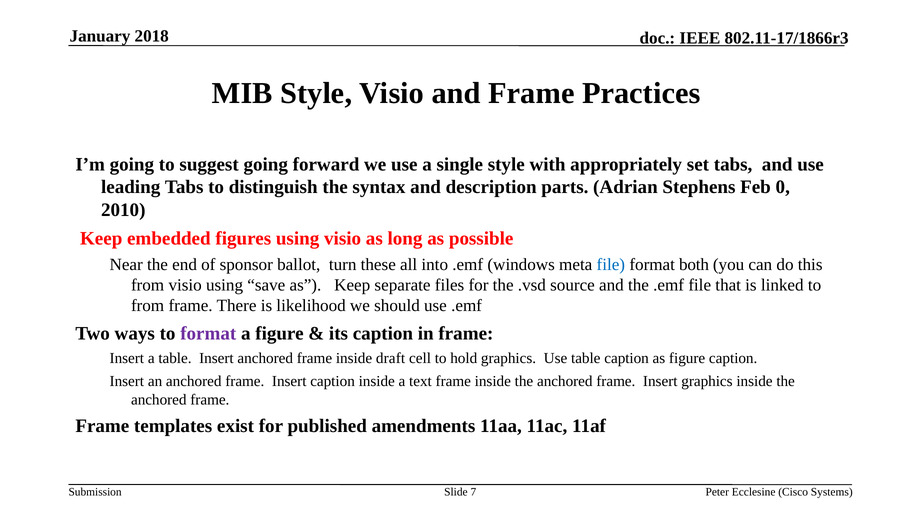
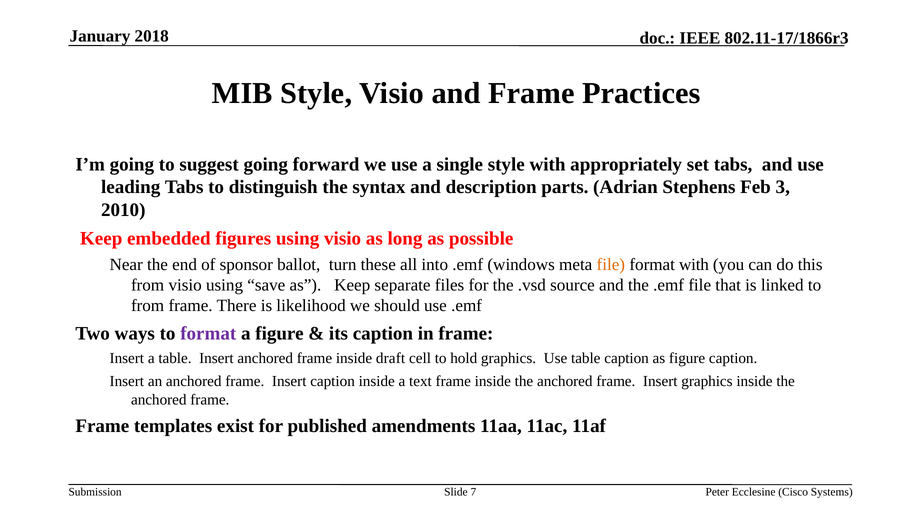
0: 0 -> 3 (783, 187)
file colour: blue -> orange (611, 265)
format both: both -> with (694, 265)
